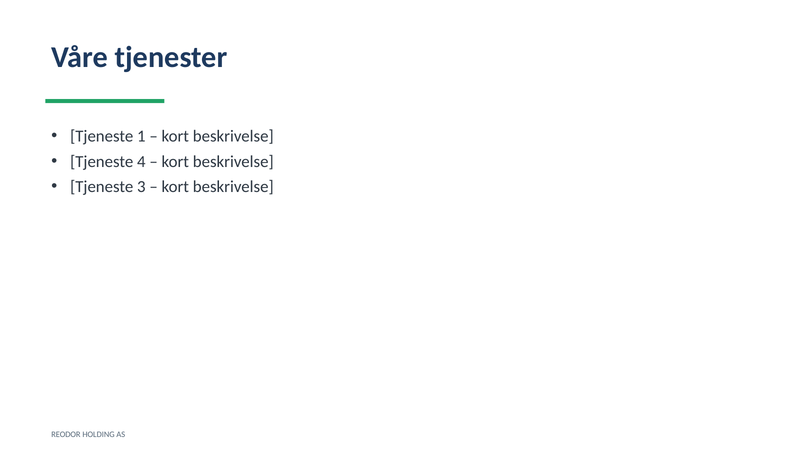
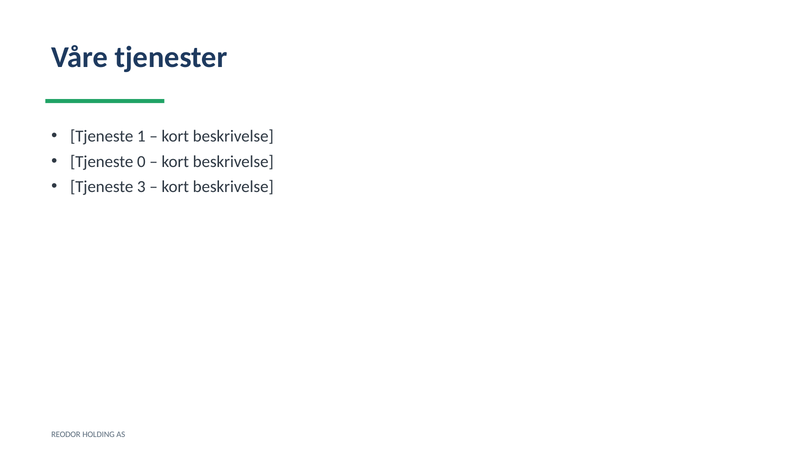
4: 4 -> 0 (141, 162)
